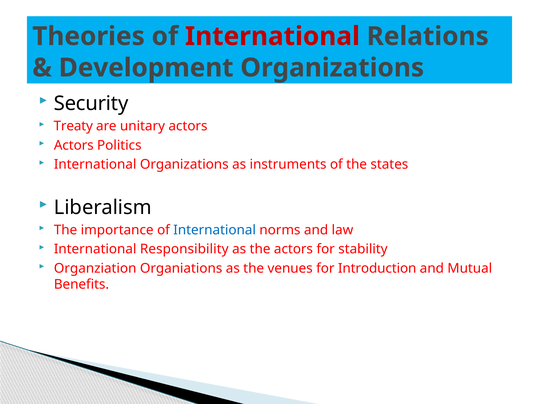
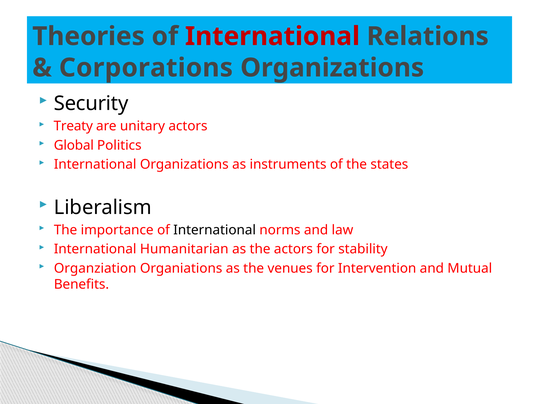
Development: Development -> Corporations (146, 68)
Actors: Actors -> Global (74, 145)
International colour: blue -> black (215, 230)
Responsibility: Responsibility -> Humanitarian (184, 249)
Introduction: Introduction -> Intervention (377, 269)
